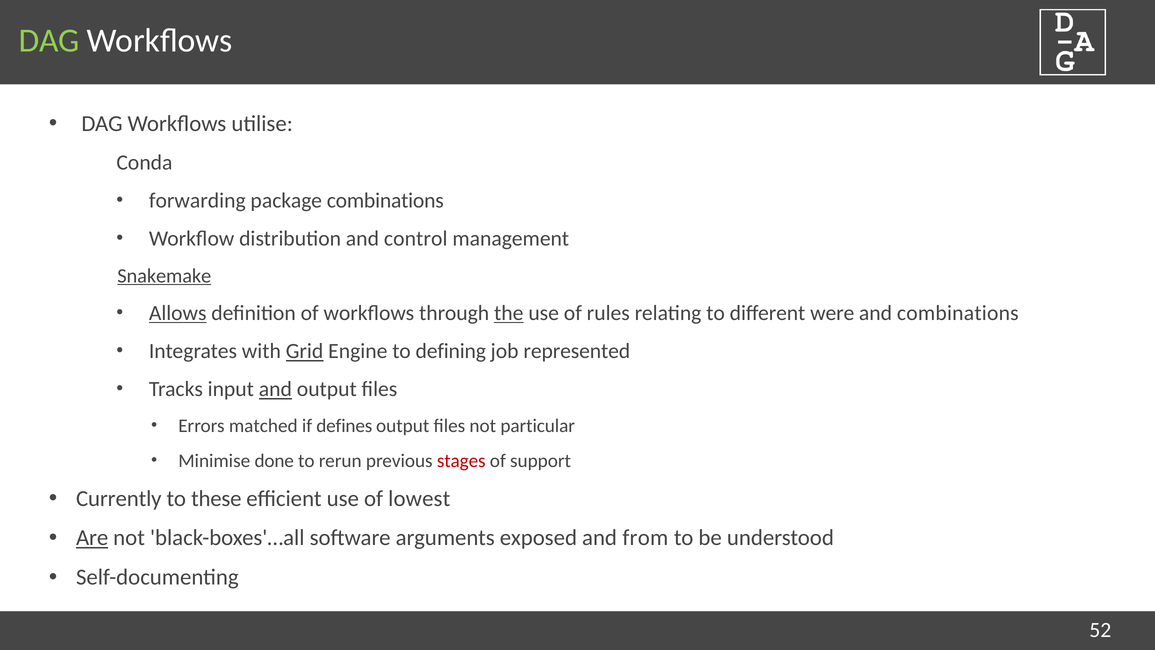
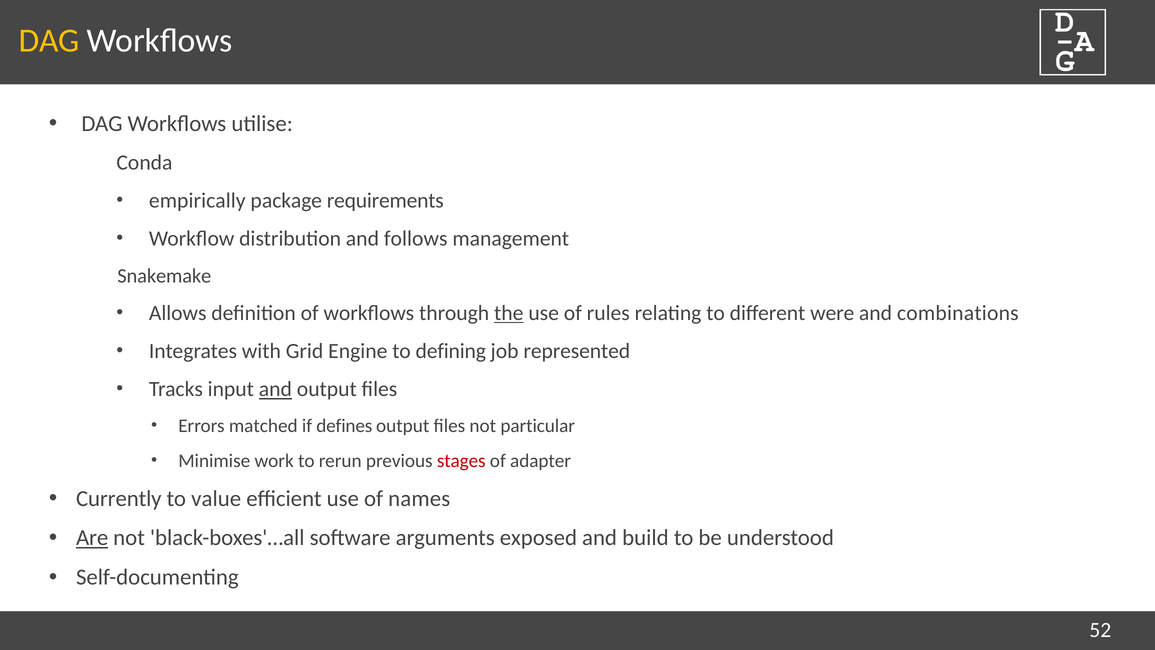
DAG colour: light green -> yellow (49, 41)
forwarding: forwarding -> empirically (197, 200)
package combinations: combinations -> requirements (385, 200)
control: control -> follows (416, 238)
Snakemake underline: present -> none (164, 276)
Allows underline: present -> none (178, 313)
Grid underline: present -> none (305, 351)
done: done -> work (274, 461)
support: support -> adapter (541, 461)
these: these -> value (216, 498)
lowest: lowest -> names (419, 498)
from: from -> build (645, 538)
